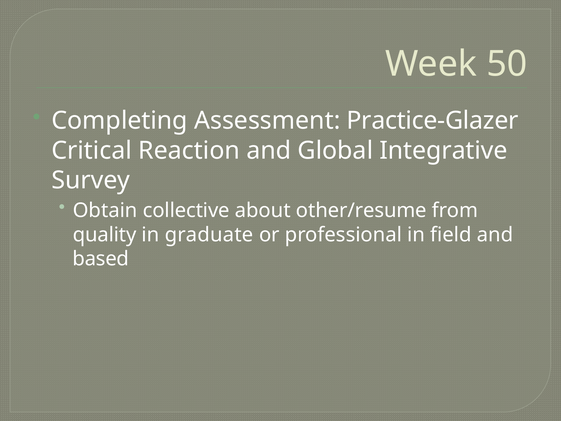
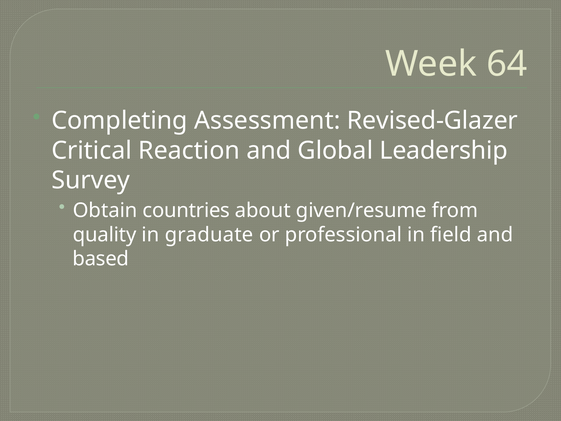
50: 50 -> 64 (507, 64)
Practice-Glazer: Practice-Glazer -> Revised-Glazer (432, 120)
Integrative: Integrative -> Leadership (444, 150)
collective: collective -> countries (186, 210)
other/resume: other/resume -> given/resume (361, 210)
